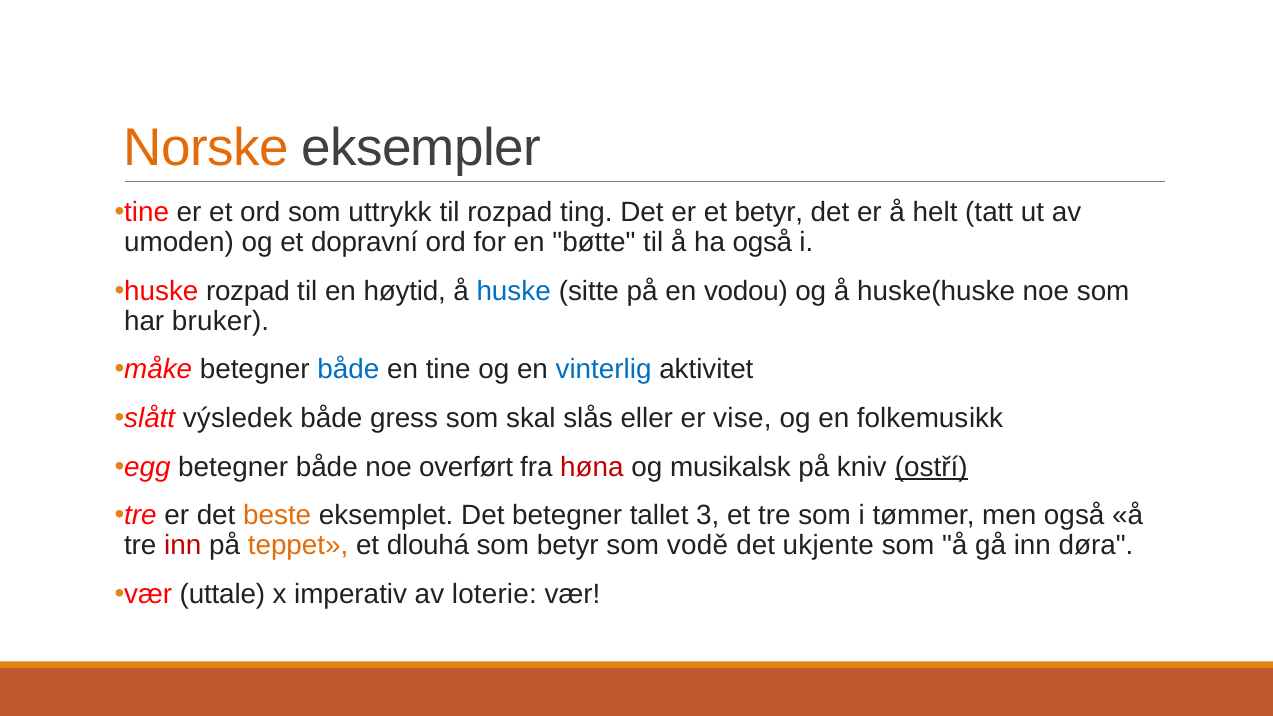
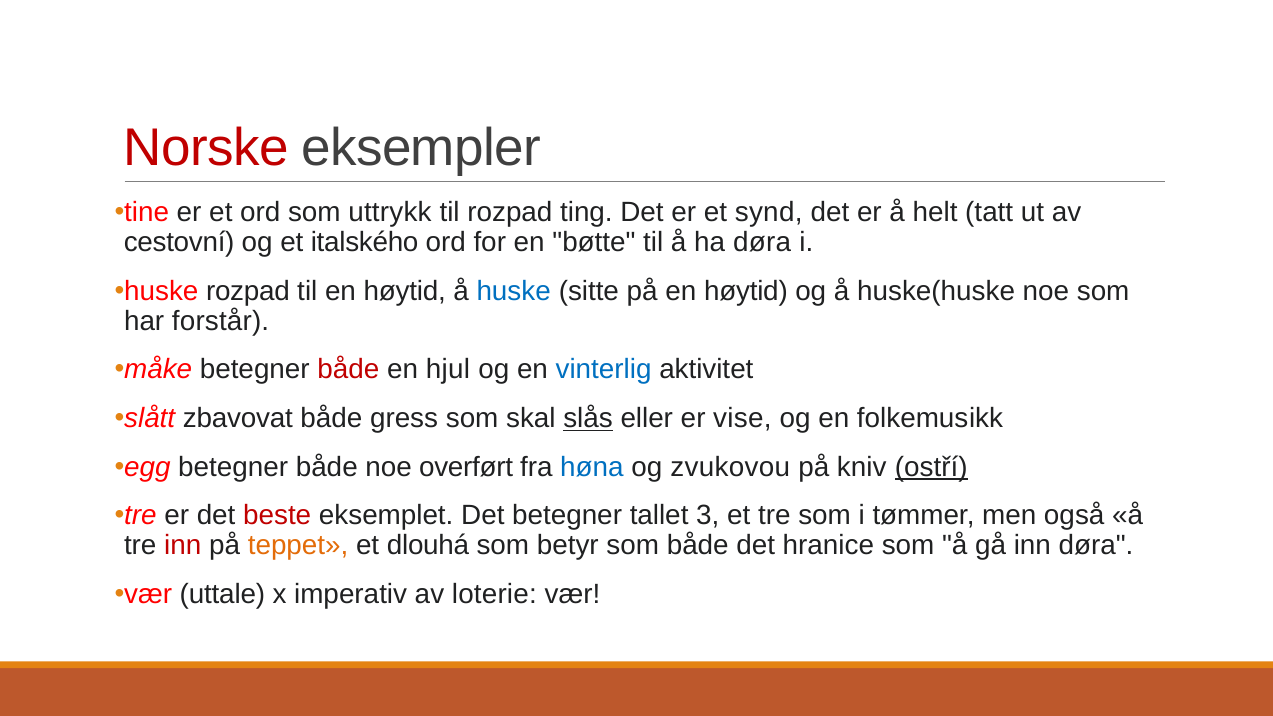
Norske colour: orange -> red (207, 148)
et betyr: betyr -> synd (769, 212)
umoden: umoden -> cestovní (179, 242)
dopravní: dopravní -> italského (365, 242)
ha også: også -> døra (762, 242)
på en vodou: vodou -> høytid (746, 291)
bruker: bruker -> forstår (221, 321)
både colour: blue -> red (348, 370)
en tine: tine -> hjul (448, 370)
výsledek: výsledek -> zbavovat (238, 418)
slås underline: none -> present (588, 418)
høna colour: red -> blue (592, 467)
musikalsk: musikalsk -> zvukovou (730, 467)
beste colour: orange -> red (277, 516)
som vodě: vodě -> både (698, 546)
ukjente: ukjente -> hranice (828, 546)
